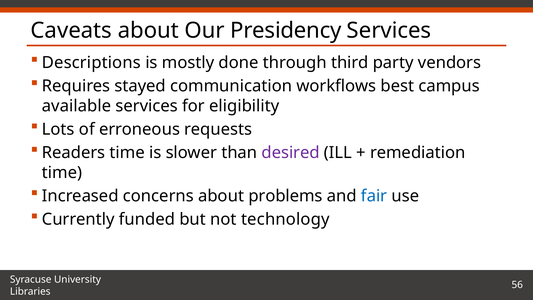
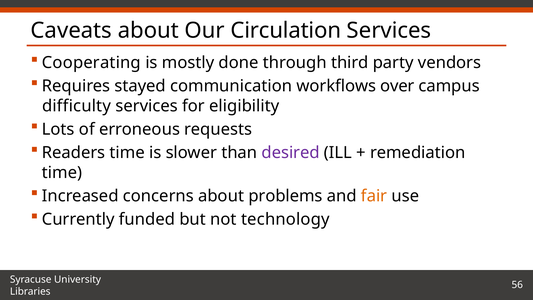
Presidency: Presidency -> Circulation (286, 30)
Descriptions: Descriptions -> Cooperating (91, 63)
best: best -> over (397, 86)
available: available -> difficulty (76, 106)
fair colour: blue -> orange (374, 196)
